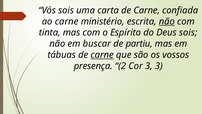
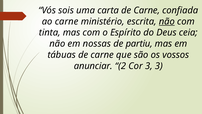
Deus sois: sois -> ceia (188, 32)
buscar: buscar -> nossas (97, 44)
carne underline: present -> none (102, 55)
presença: presença -> anunciar (93, 66)
